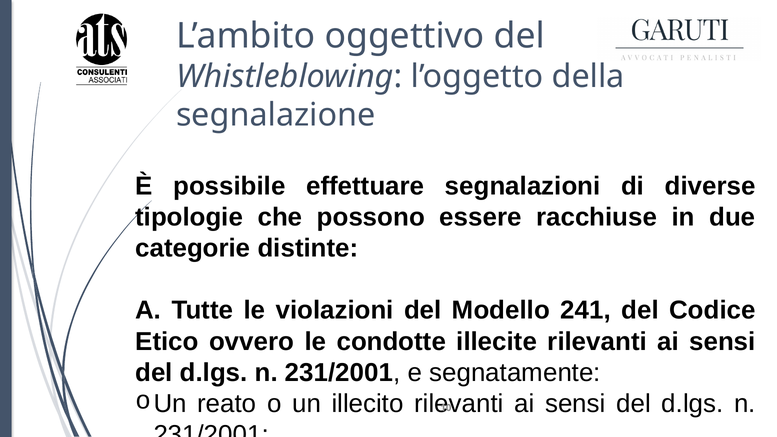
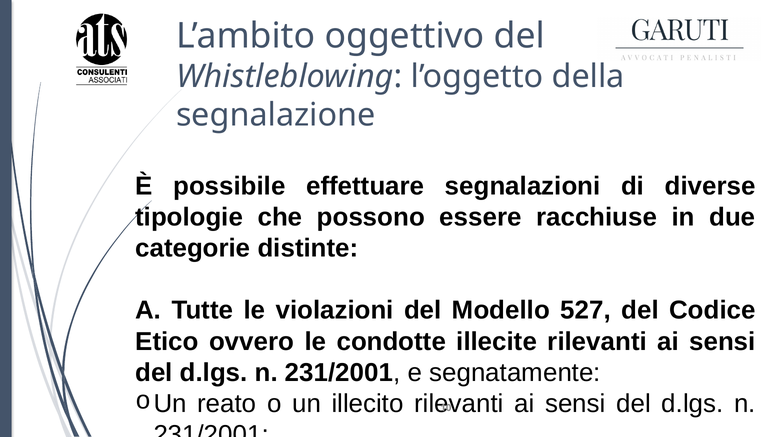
241: 241 -> 527 (586, 310)
